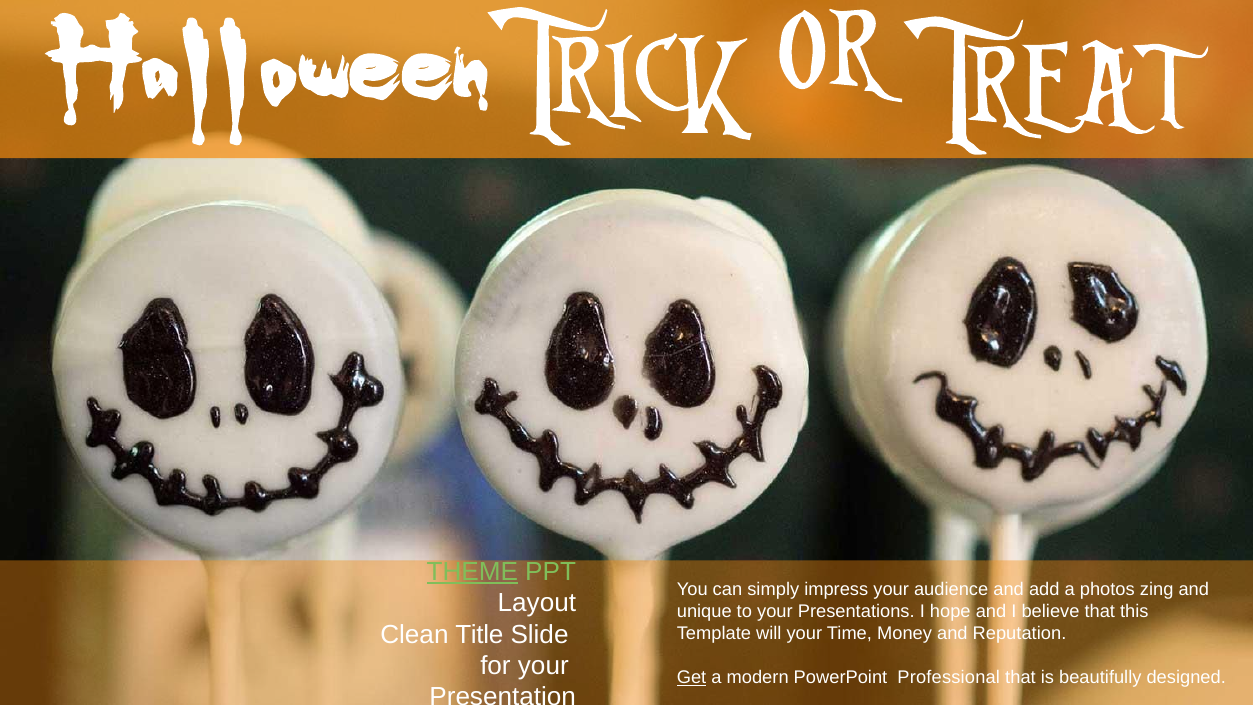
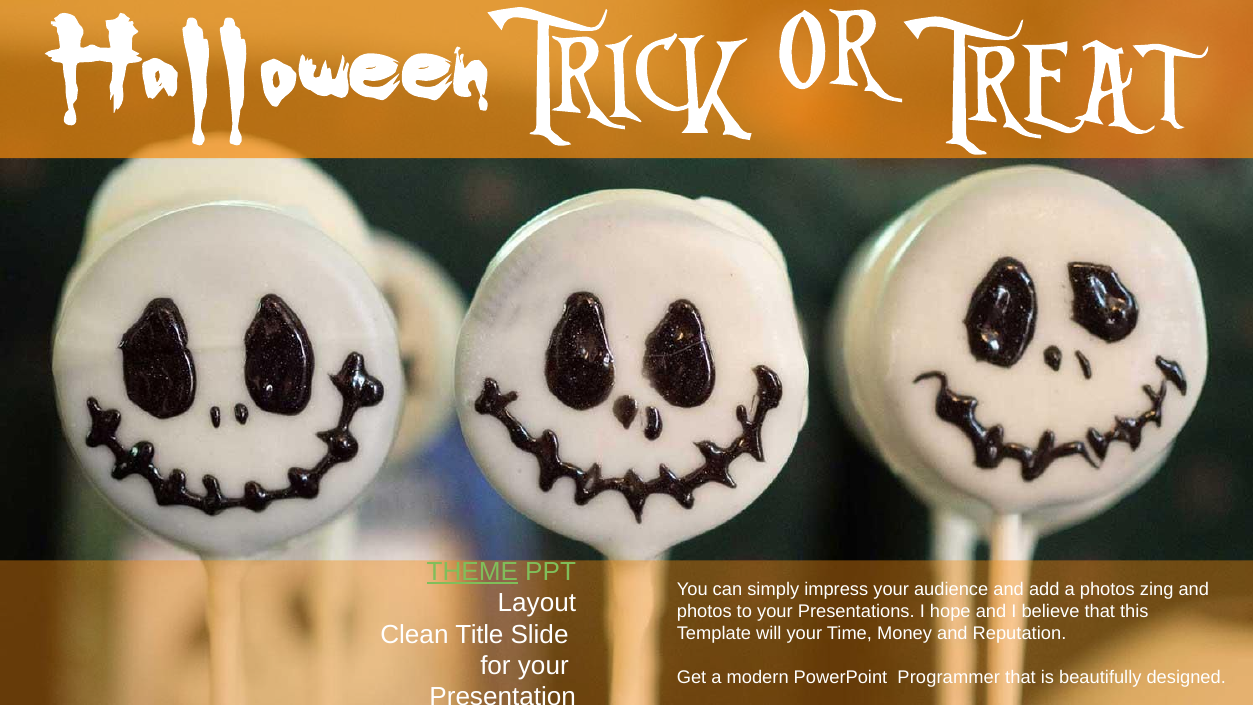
unique: unique -> photos (704, 611)
Get underline: present -> none (692, 677)
Professional: Professional -> Programmer (949, 677)
